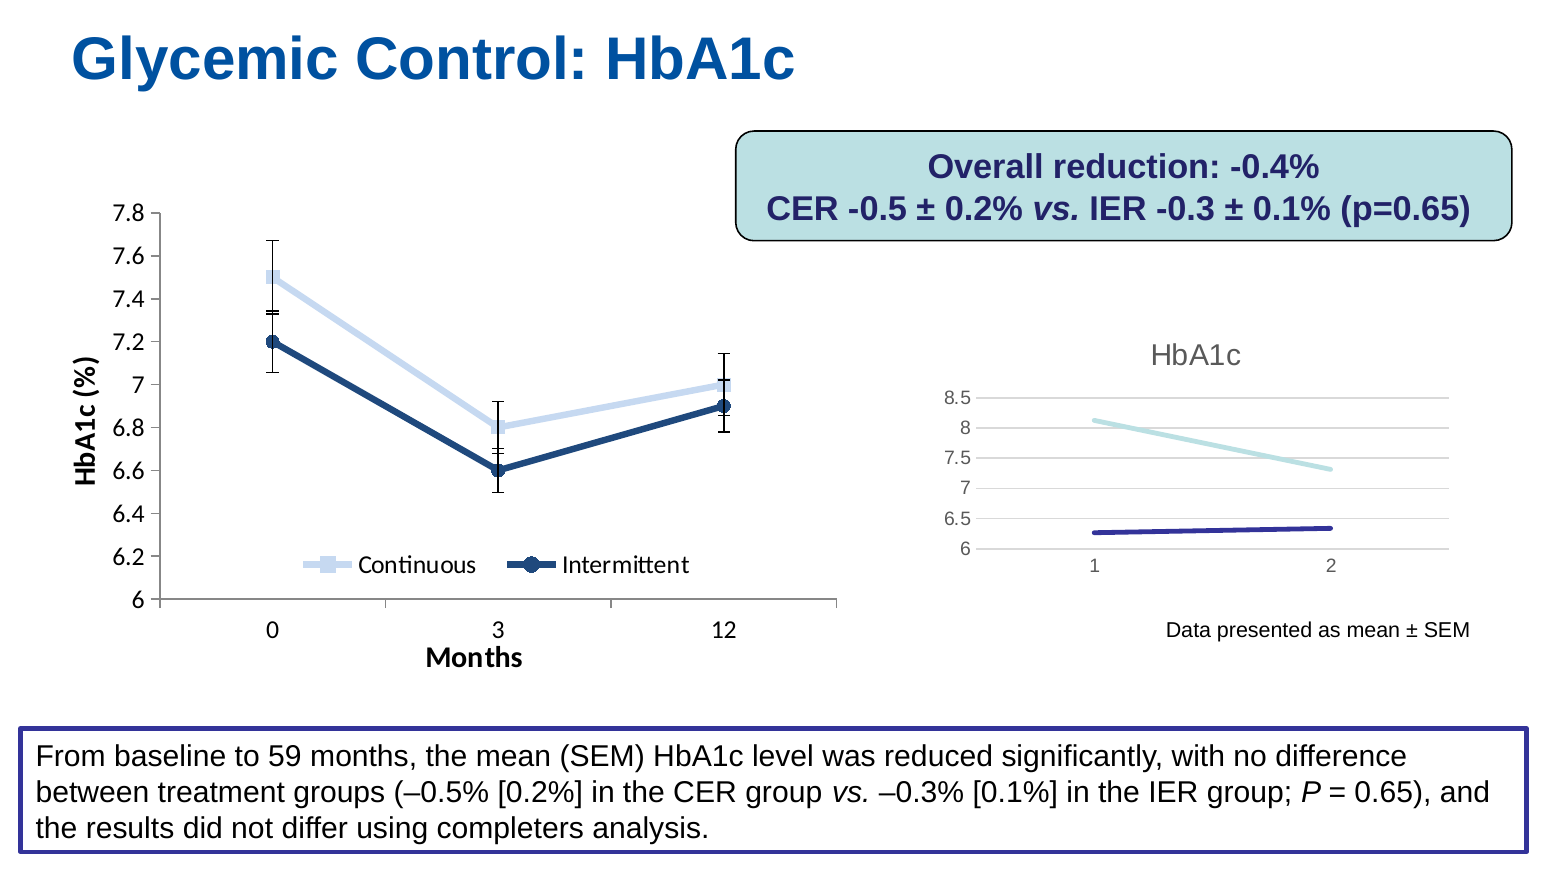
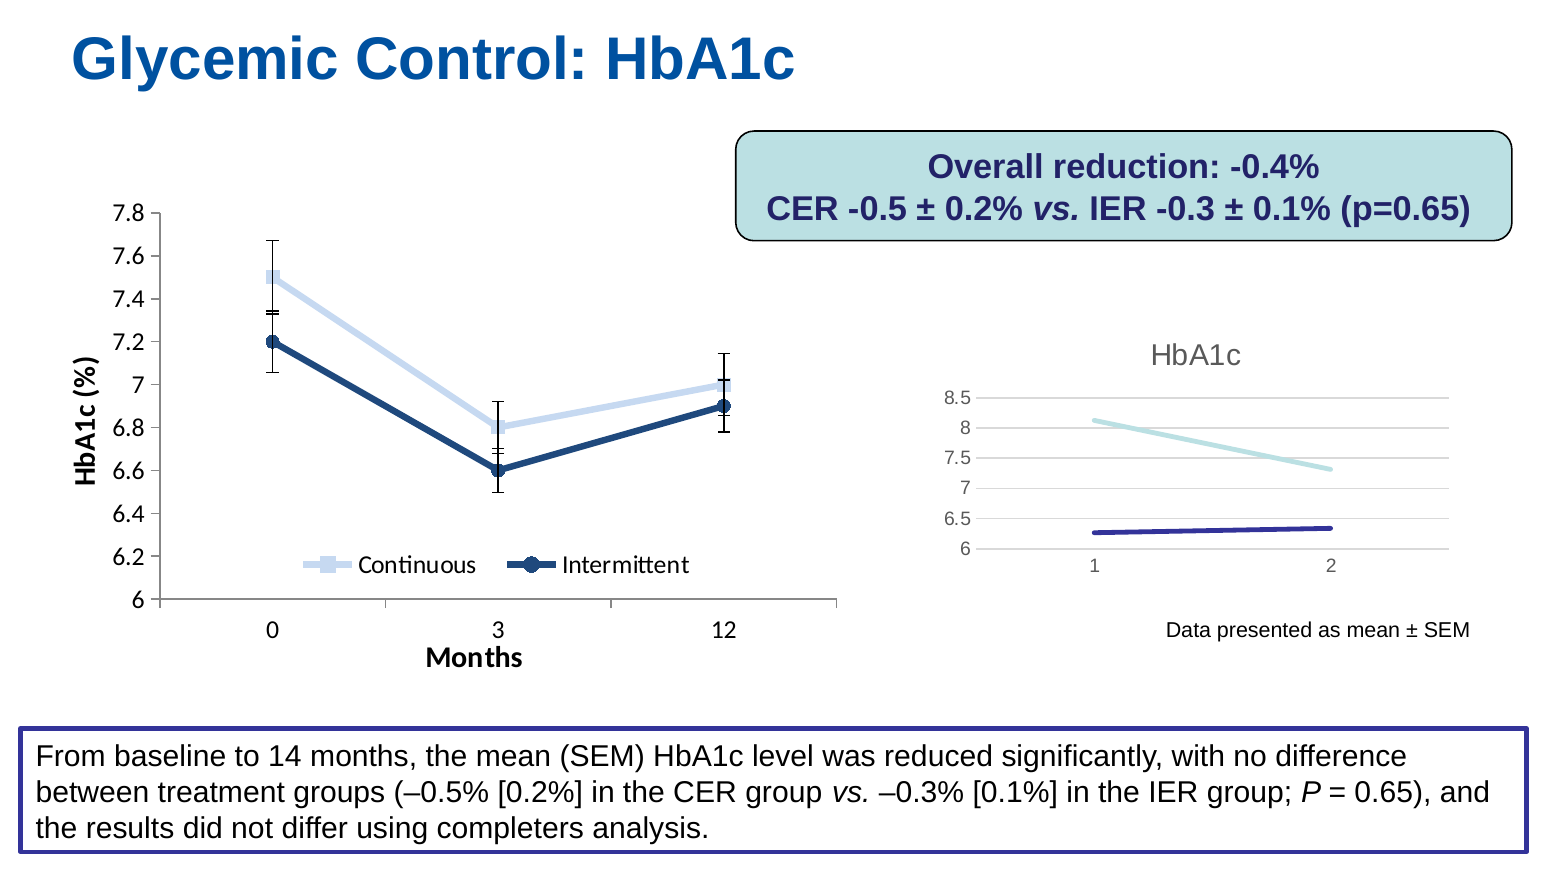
59: 59 -> 14 (285, 756)
